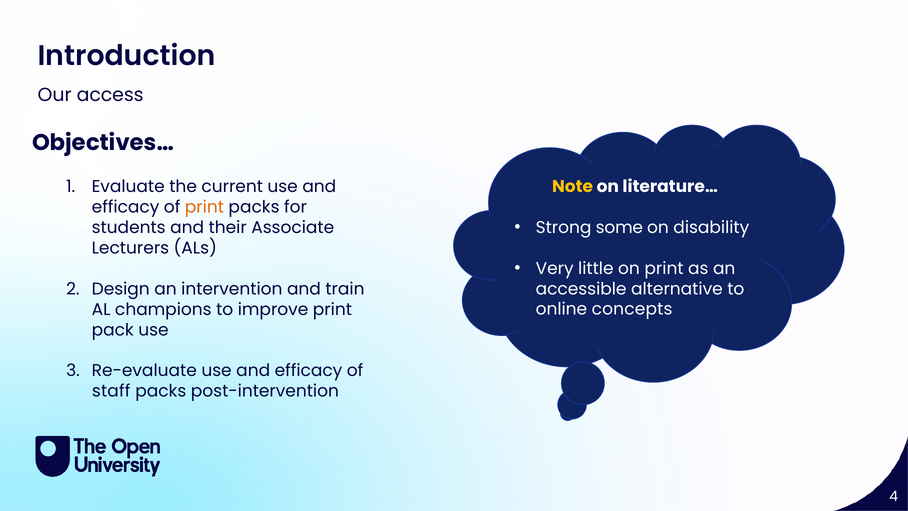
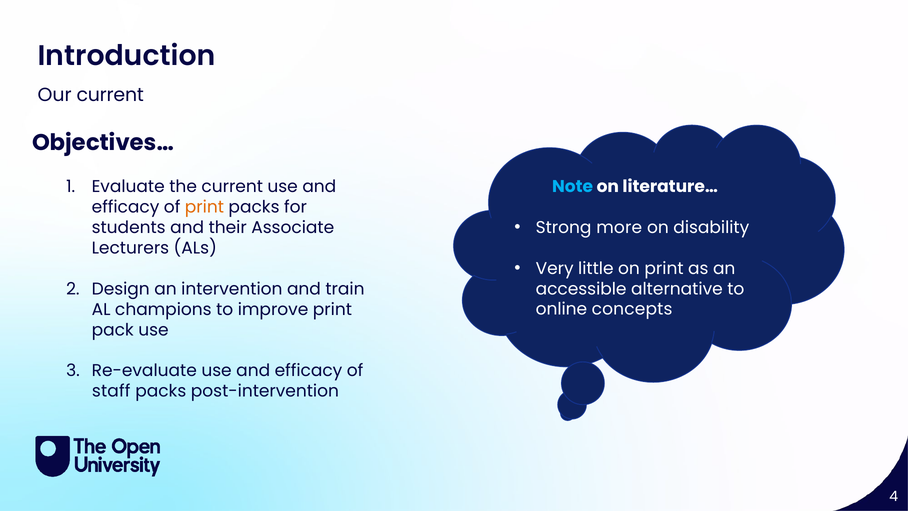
Our access: access -> current (110, 95)
Note colour: yellow -> light blue (573, 187)
some: some -> more (619, 227)
